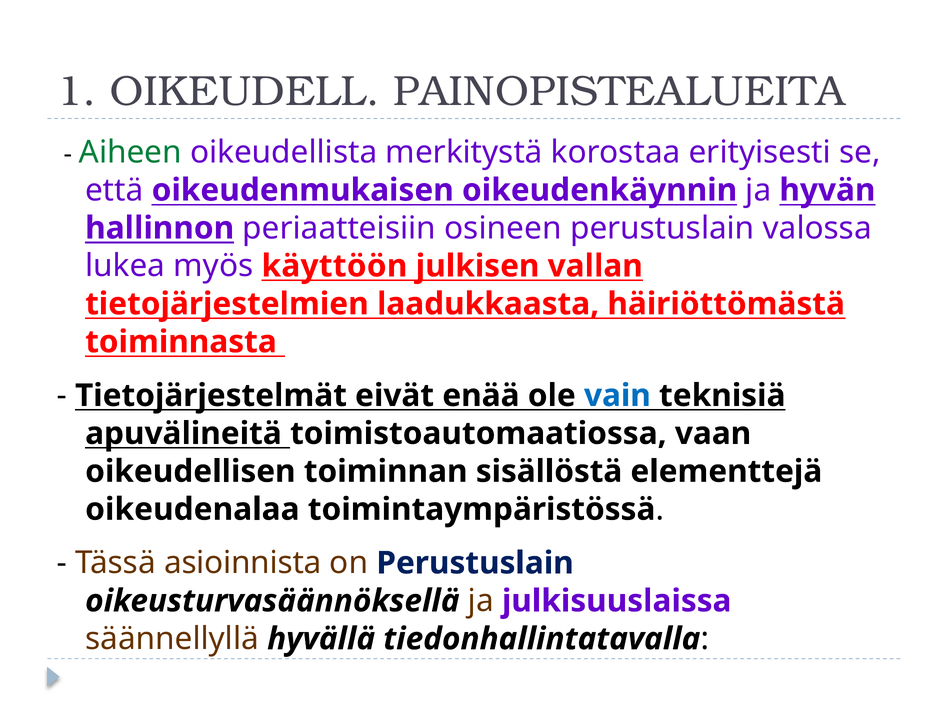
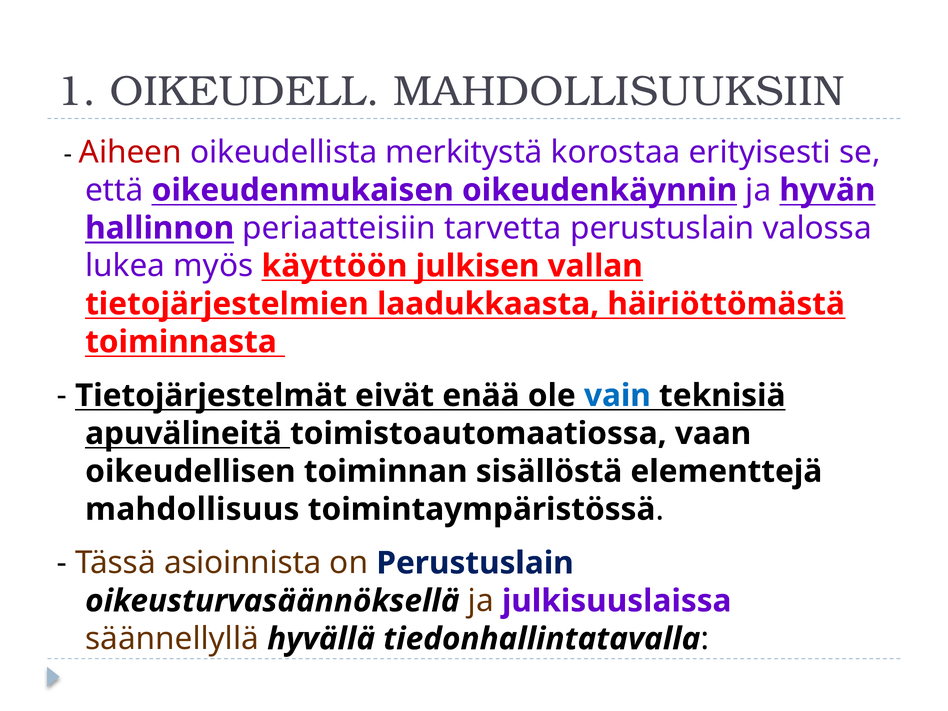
PAINOPISTEALUEITA: PAINOPISTEALUEITA -> MAHDOLLISUUKSIIN (619, 91)
Aiheen colour: green -> red (130, 152)
osineen: osineen -> tarvetta (503, 228)
oikeudenalaa: oikeudenalaa -> mahdollisuus (192, 509)
